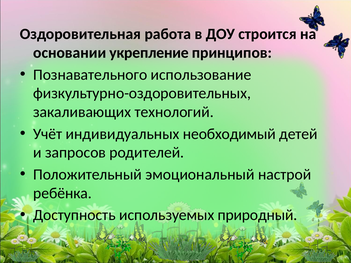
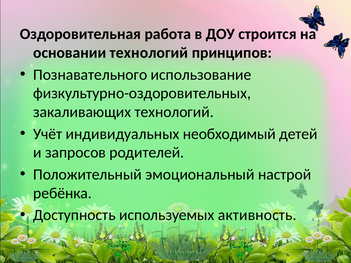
основании укрепление: укрепление -> технологий (149, 53)
природный: природный -> активность (257, 215)
